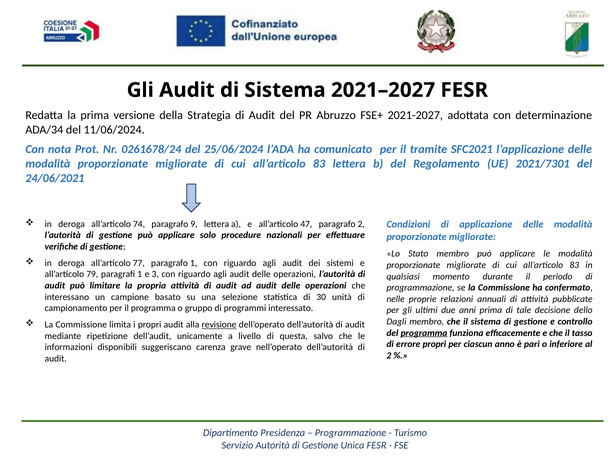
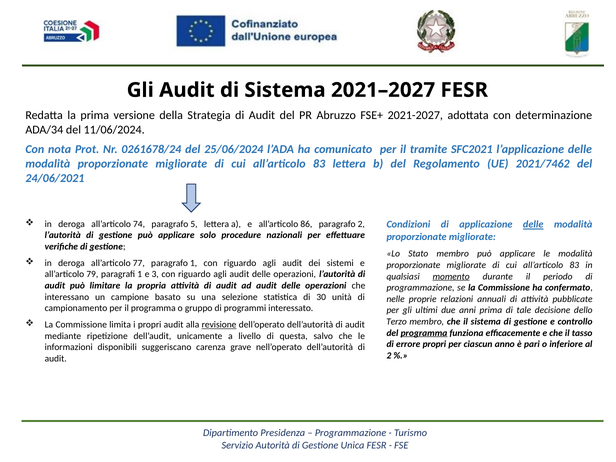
2021/7301: 2021/7301 -> 2021/7462 (543, 164)
9: 9 -> 5 (194, 224)
47: 47 -> 86 (306, 224)
delle underline: none -> present (533, 225)
momento underline: none -> present (451, 276)
Dagli: Dagli -> Terzo (397, 322)
